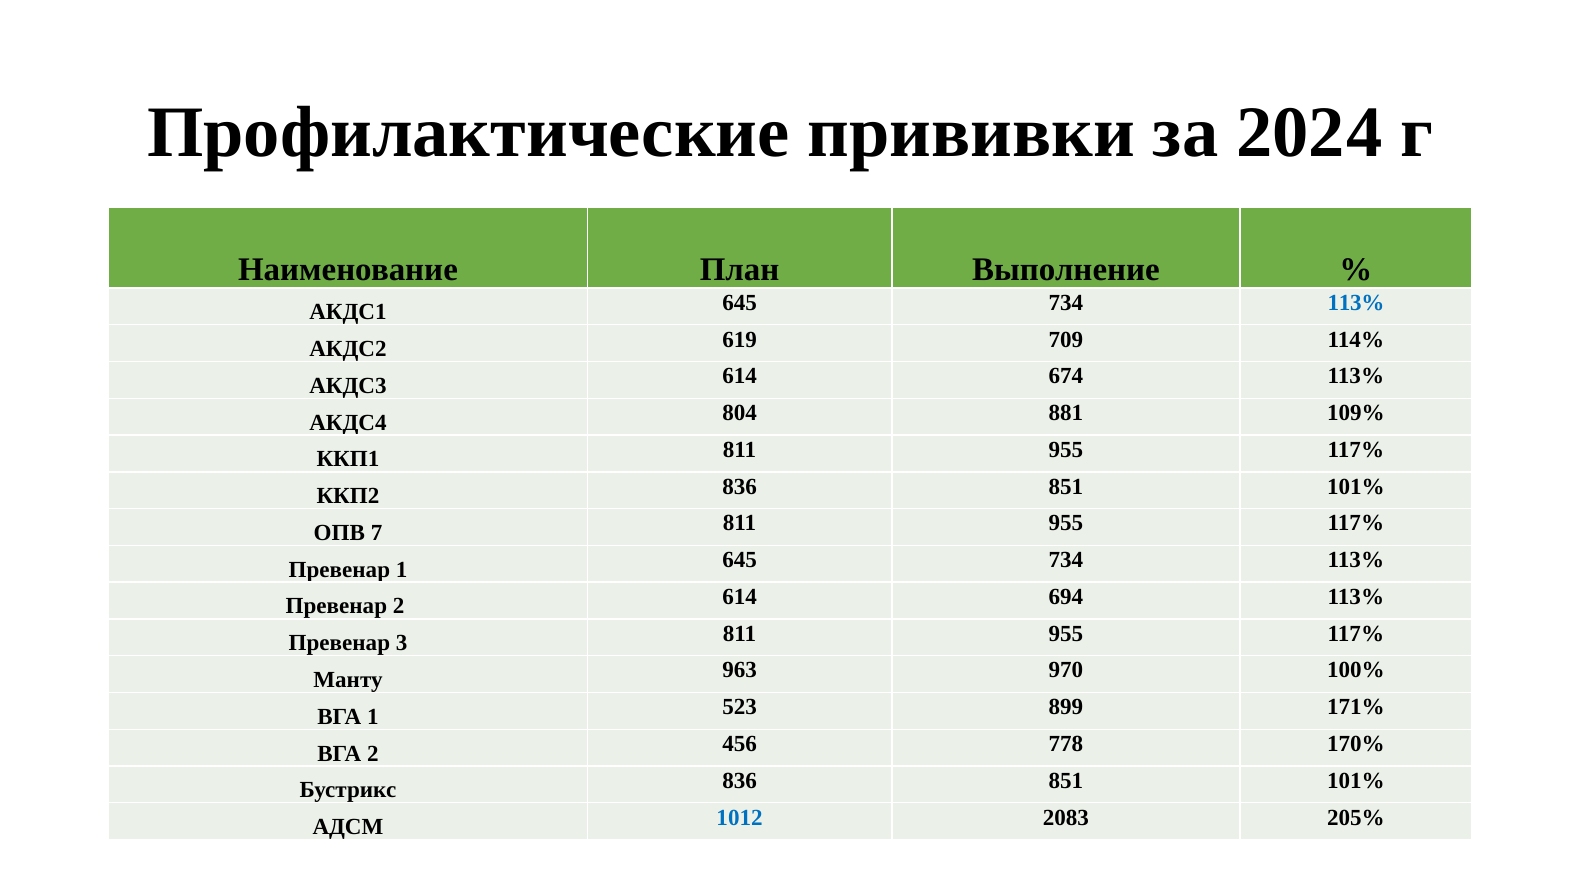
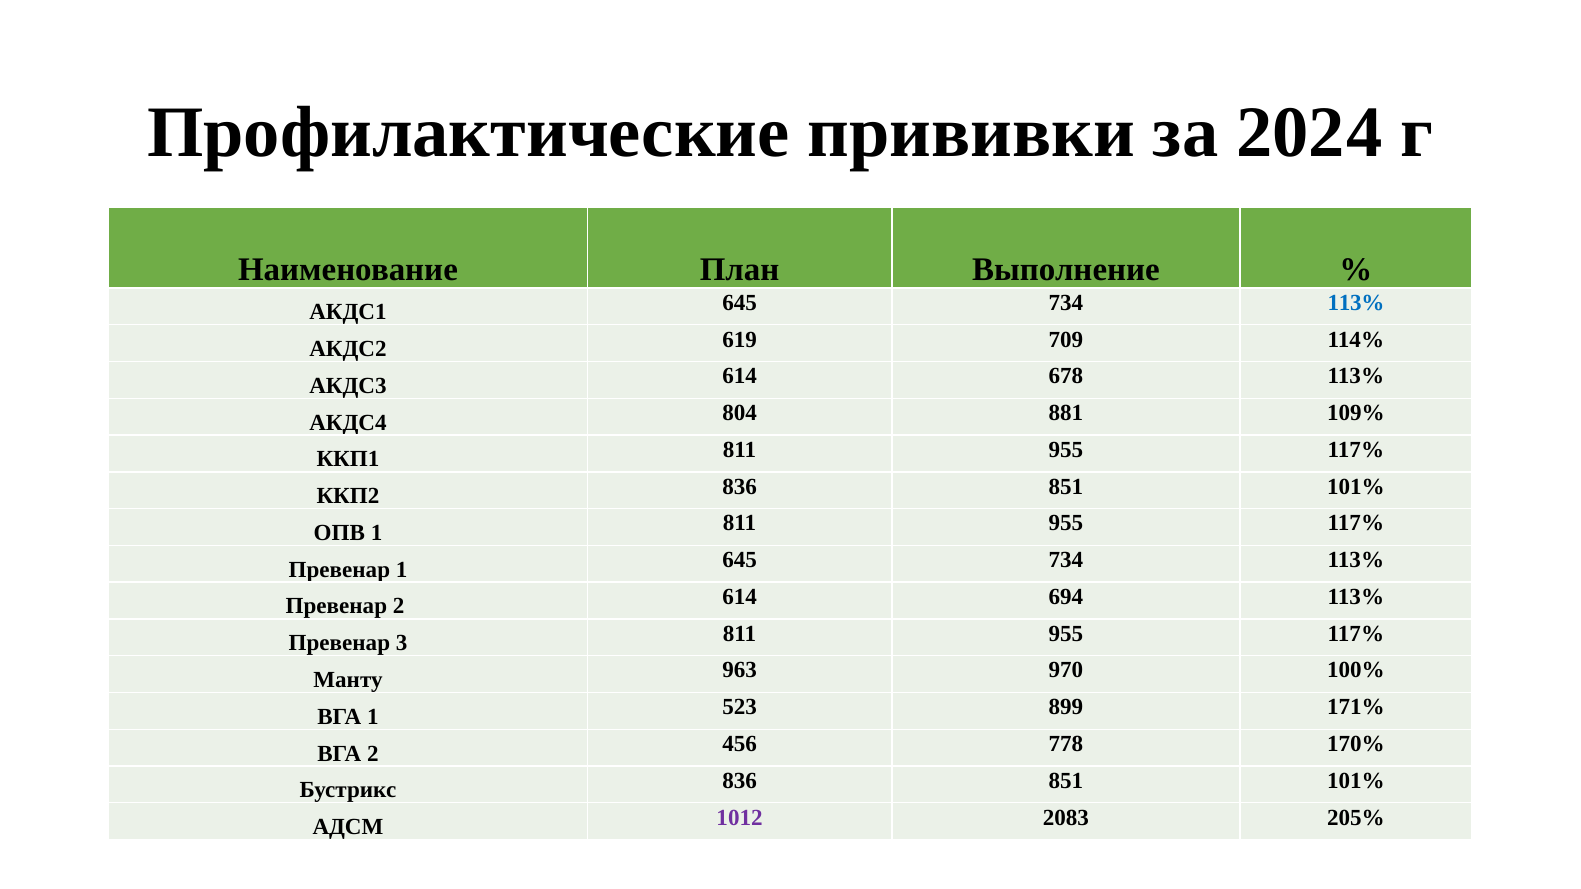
674: 674 -> 678 (1066, 376)
ОПВ 7: 7 -> 1 (377, 533)
1012 colour: blue -> purple (740, 818)
